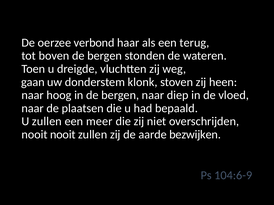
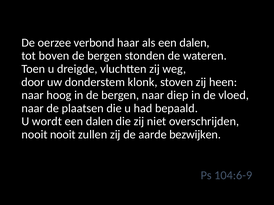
als een terug: terug -> dalen (195, 43)
gaan: gaan -> door (33, 82)
U zullen: zullen -> wordt (47, 122)
meer: meer -> dalen (99, 122)
